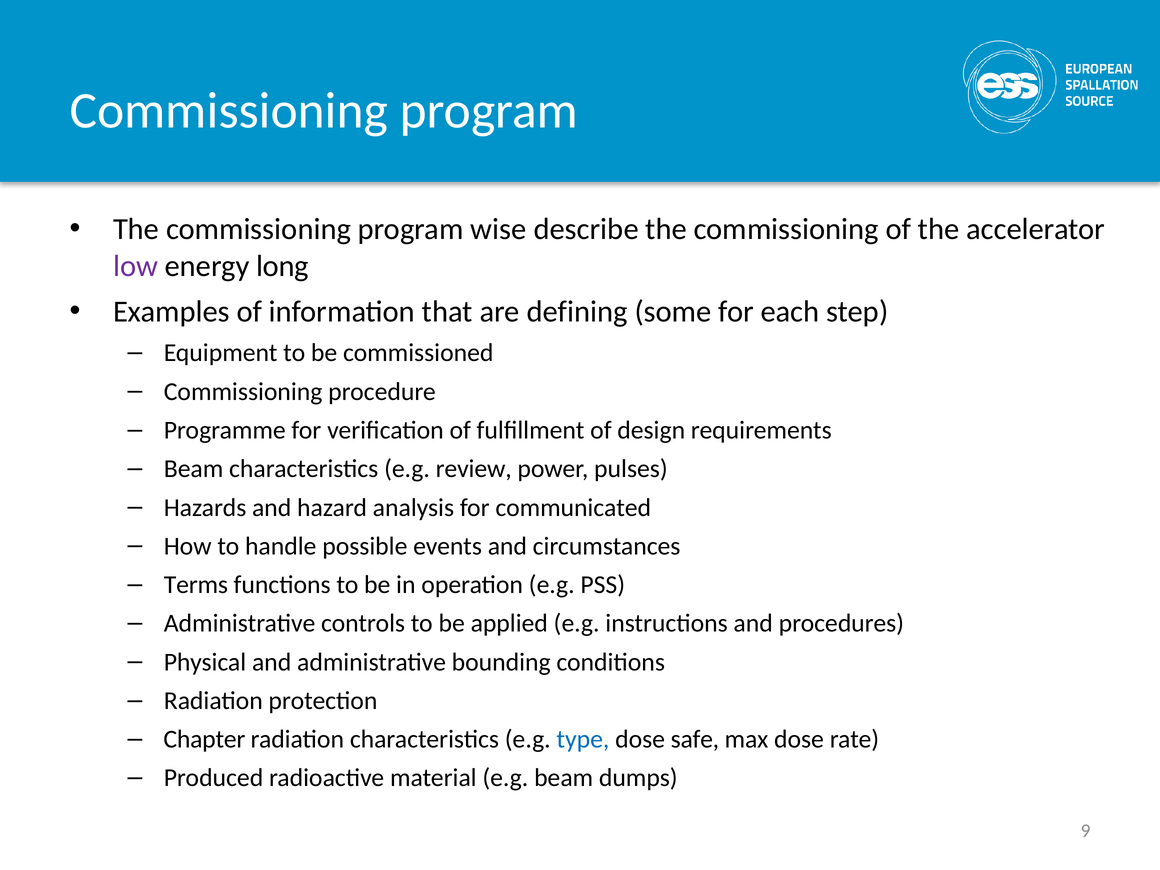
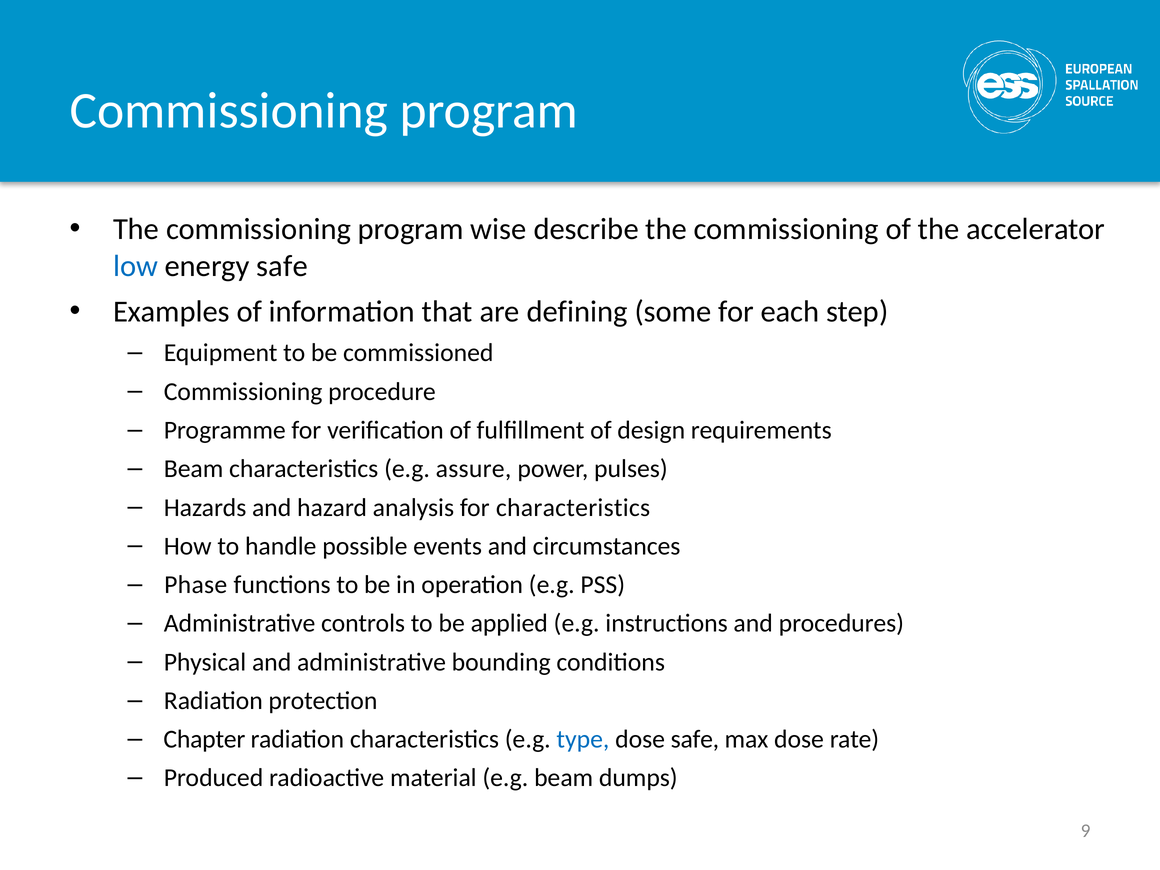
low colour: purple -> blue (136, 266)
energy long: long -> safe (282, 266)
review: review -> assure (473, 469)
for communicated: communicated -> characteristics (573, 508)
Terms: Terms -> Phase (196, 585)
